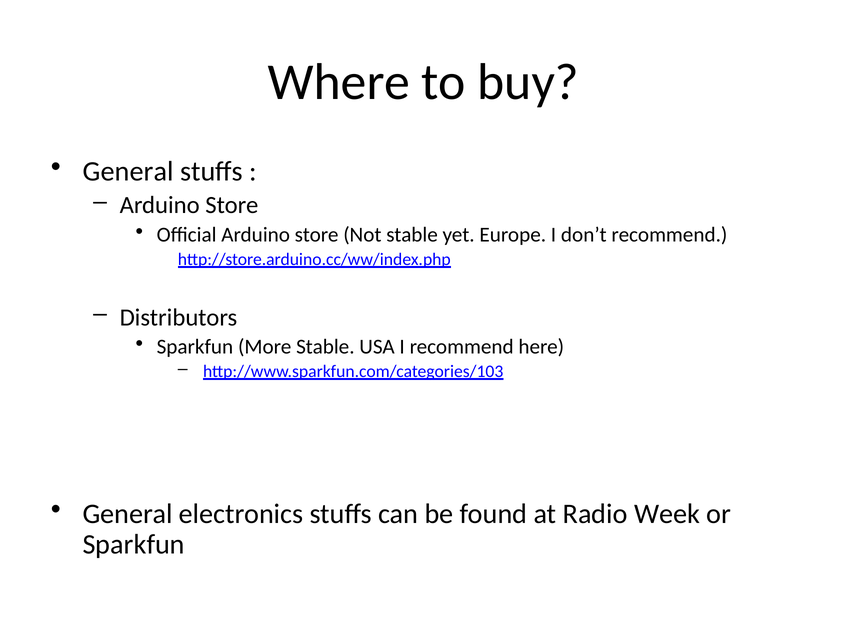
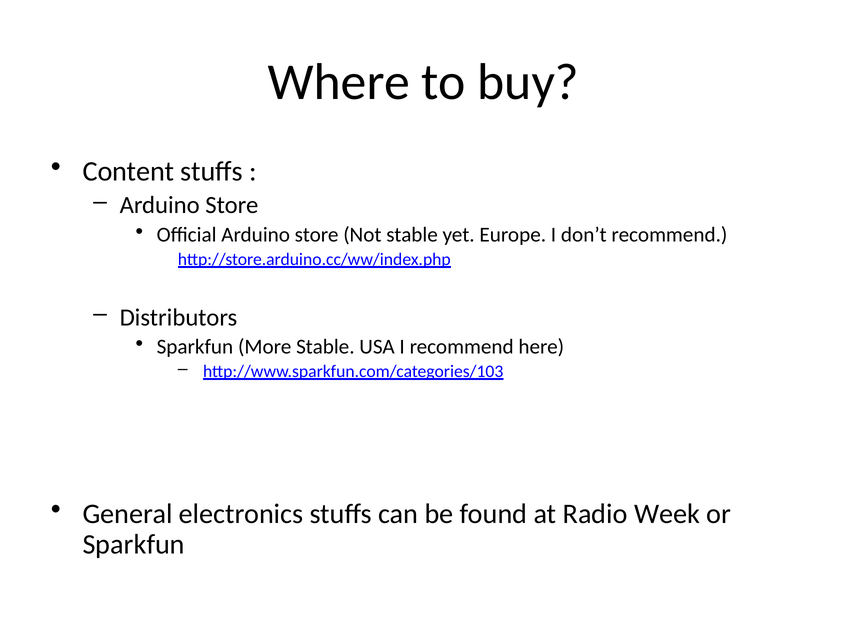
General: General -> Content (128, 171)
